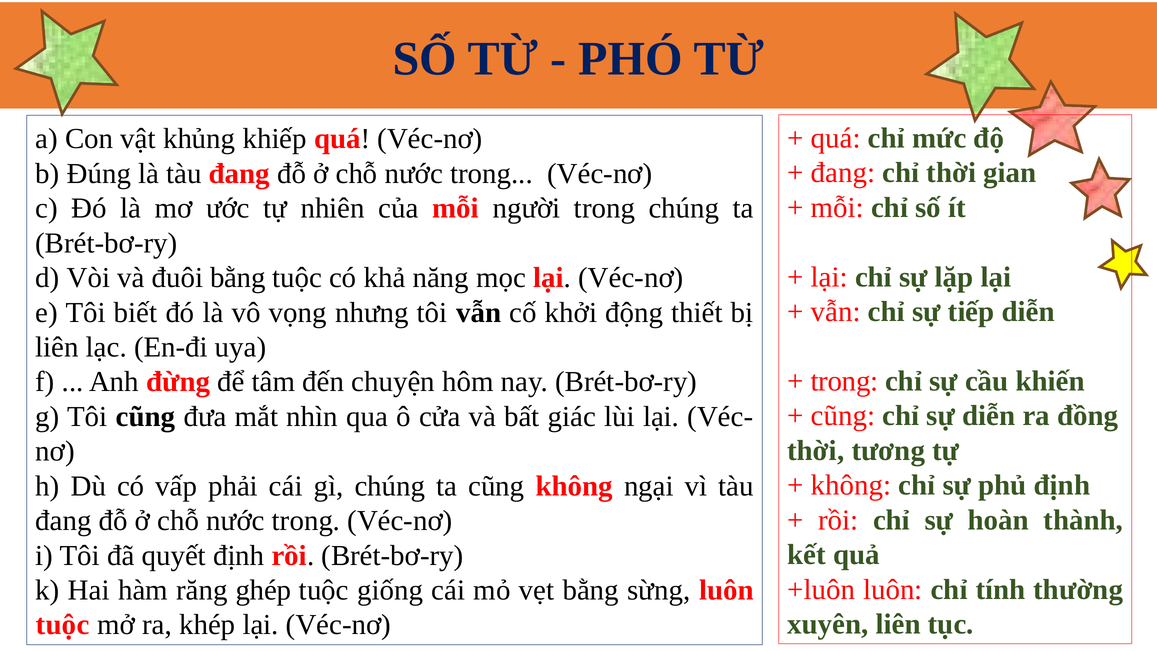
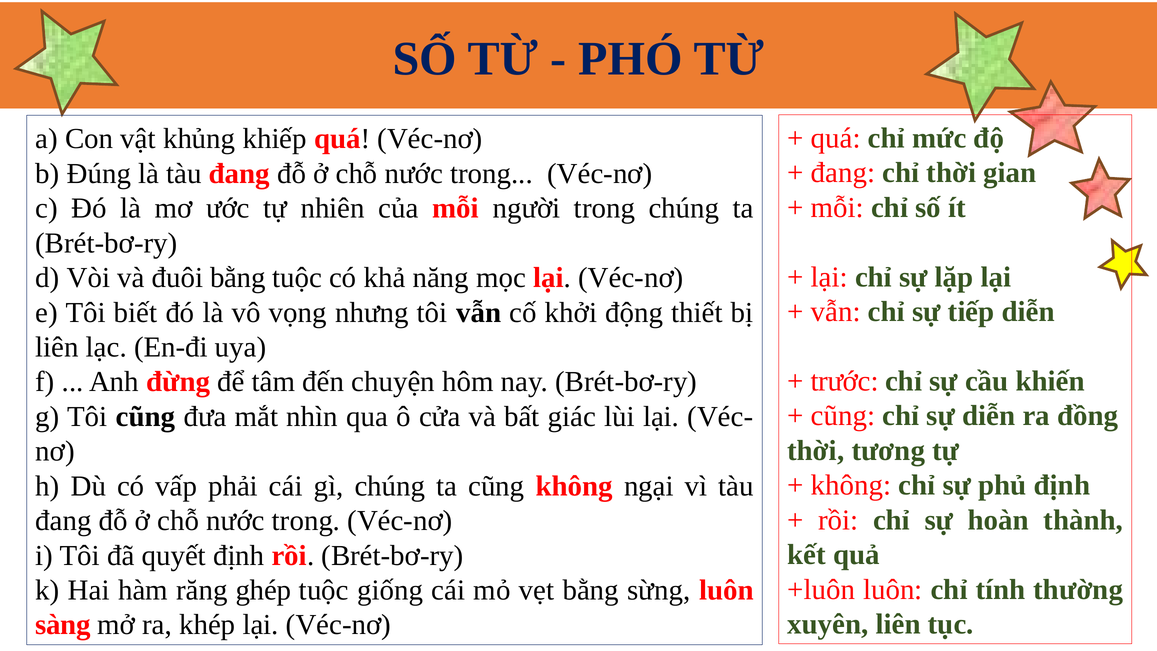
trong: trong -> trước (845, 381)
tuộc: tuộc -> sàng (63, 625)
